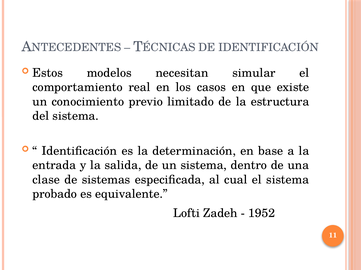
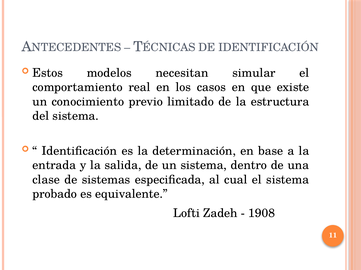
1952: 1952 -> 1908 (262, 214)
